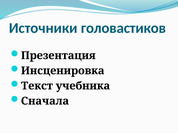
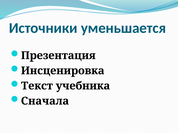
головастиков: головастиков -> уменьшается (123, 28)
